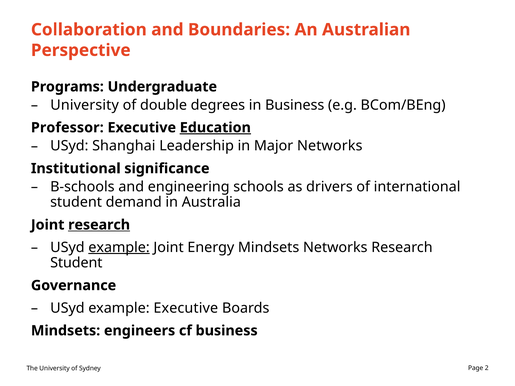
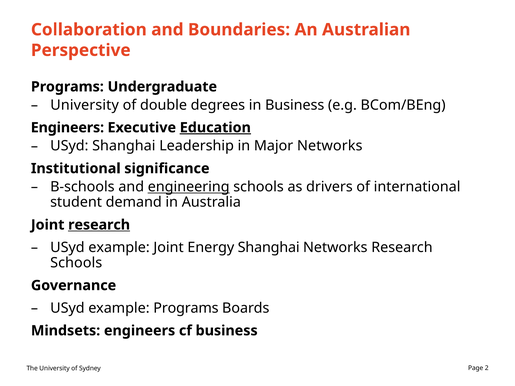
Professor: Professor -> Engineers (67, 128)
engineering underline: none -> present (189, 187)
example underline: present -> none (119, 248)
Energy Mindsets: Mindsets -> Shanghai (269, 248)
Student: Student -> Schools (76, 263)
example Executive: Executive -> Programs (186, 308)
